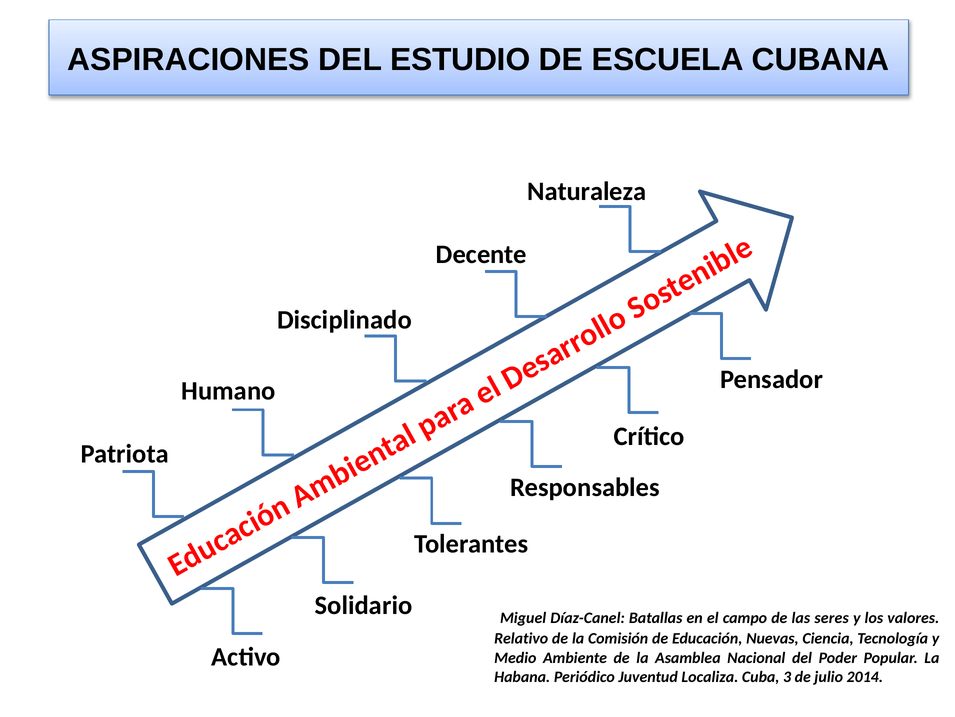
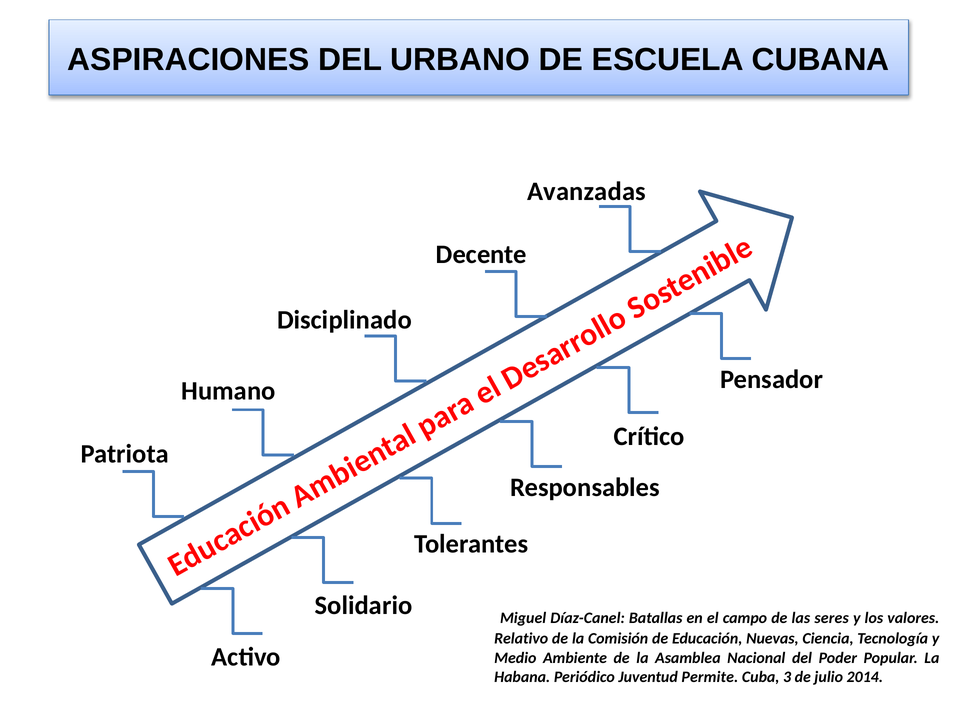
ESTUDIO: ESTUDIO -> URBANO (460, 59)
Naturaleza: Naturaleza -> Avanzadas (587, 191)
Localiza: Localiza -> Permite (710, 676)
